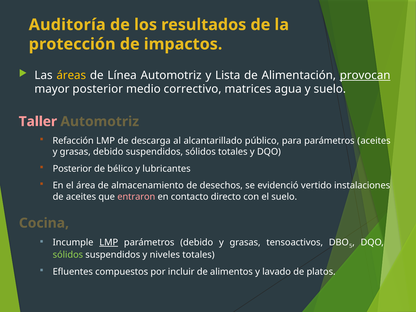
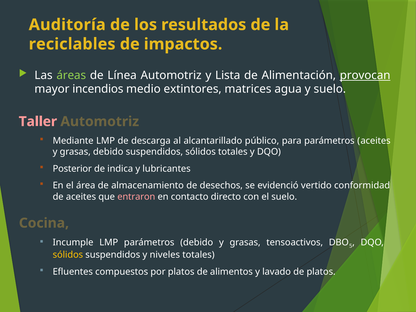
protección: protección -> reciclables (72, 44)
áreas colour: yellow -> light green (71, 75)
mayor posterior: posterior -> incendios (98, 89)
correctivo: correctivo -> extintores (193, 89)
Refacción: Refacción -> Mediante (73, 141)
bélico: bélico -> indica (120, 169)
instalaciones: instalaciones -> conformidad (362, 186)
LMP underline: present -> none (109, 242)
sólidos colour: light green -> yellow (68, 255)
por incluir: incluir -> platos (181, 272)
